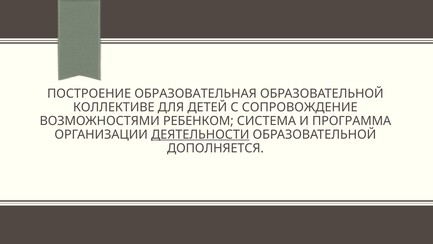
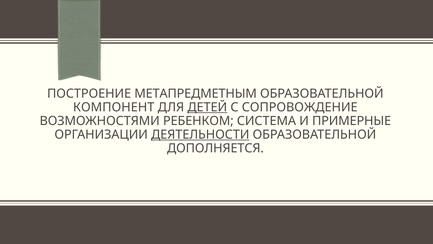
ОБРАЗОВАТЕЛЬНАЯ: ОБРАЗОВАТЕЛЬНАЯ -> МЕТАПРЕДМЕТНЫМ (196, 93)
КОЛЛЕКТИВЕ: КОЛЛЕКТИВЕ -> КОМПОНЕНТ (114, 107)
ДЕТЕЙ underline: none -> present (207, 107)
ПРОГРАММА: ПРОГРАММА -> ПРИМЕРНЫЕ (352, 121)
